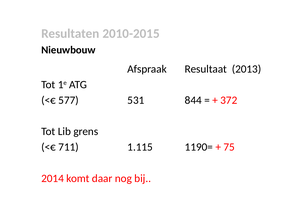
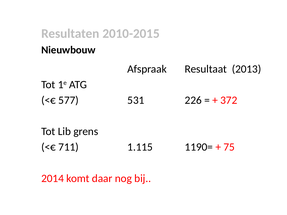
844: 844 -> 226 (193, 100)
